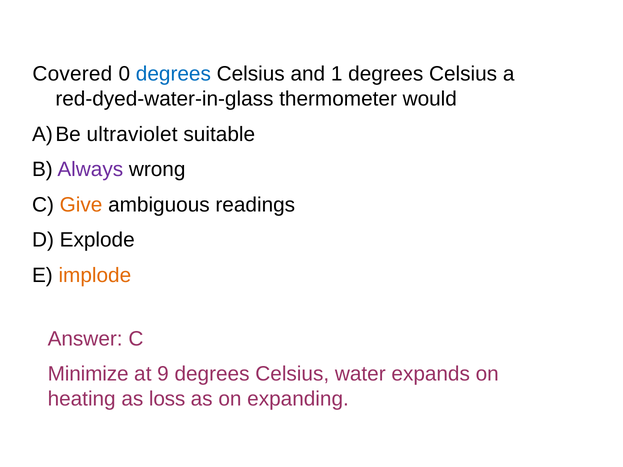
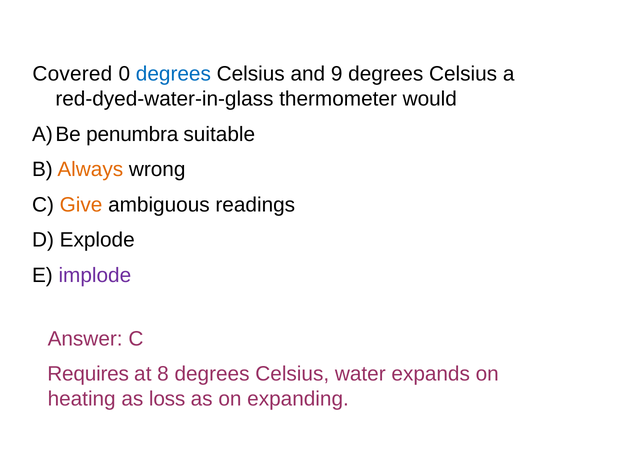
1: 1 -> 9 (337, 74)
ultraviolet: ultraviolet -> penumbra (132, 134)
Always colour: purple -> orange (90, 170)
implode colour: orange -> purple (95, 275)
Minimize: Minimize -> Requires (88, 374)
9: 9 -> 8 (163, 374)
